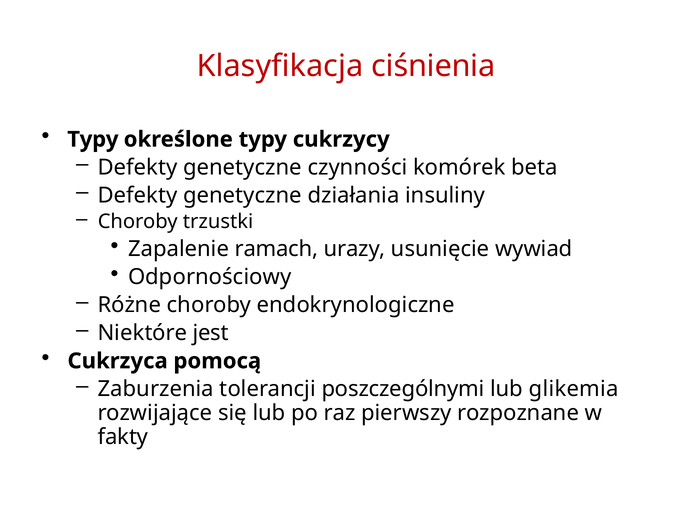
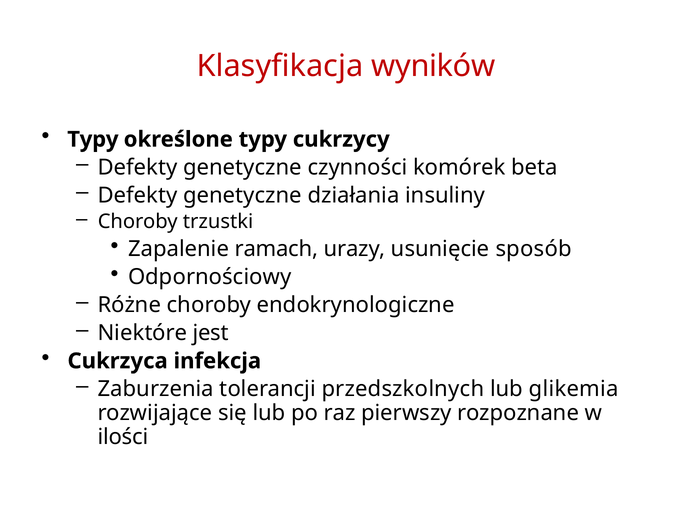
ciśnienia: ciśnienia -> wyników (433, 66)
wywiad: wywiad -> sposób (534, 249)
pomocą: pomocą -> infekcja (217, 361)
poszczególnymi: poszczególnymi -> przedszkolnych (403, 389)
fakty: fakty -> ilości (123, 437)
